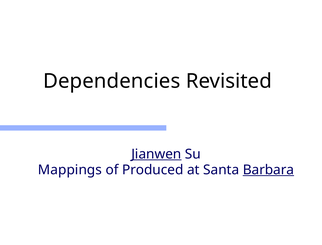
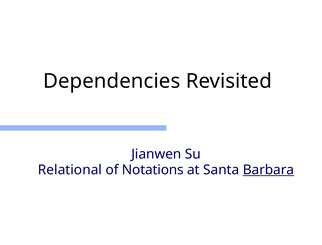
Jianwen underline: present -> none (156, 154)
Mappings: Mappings -> Relational (70, 170)
Produced: Produced -> Notations (153, 170)
